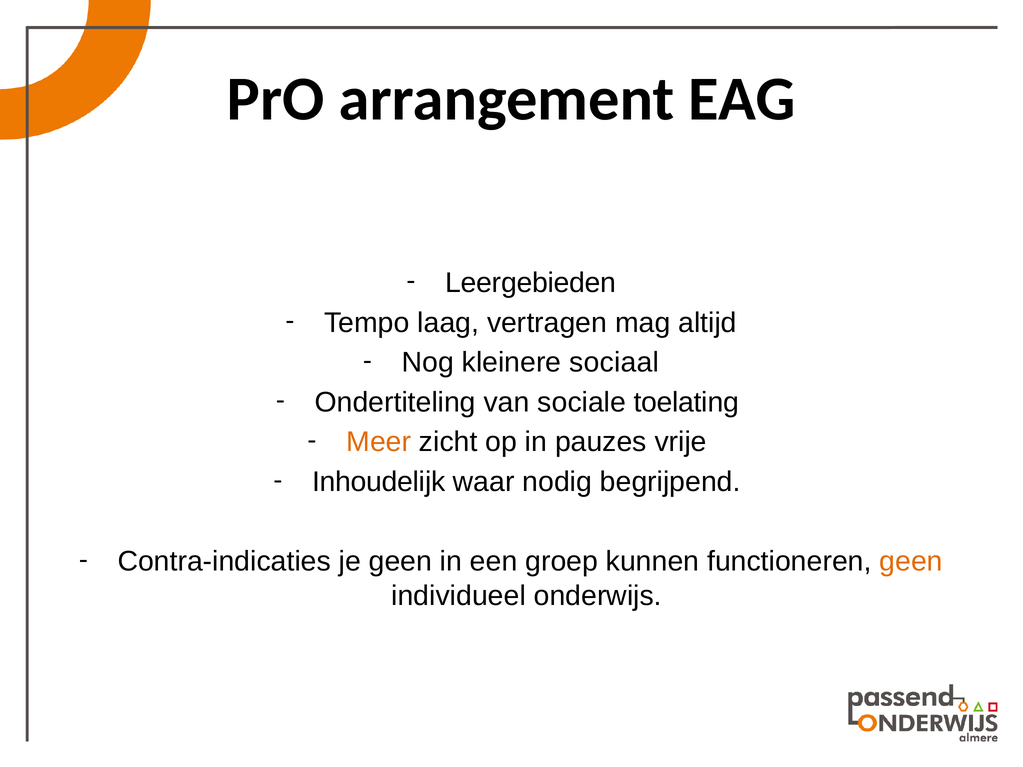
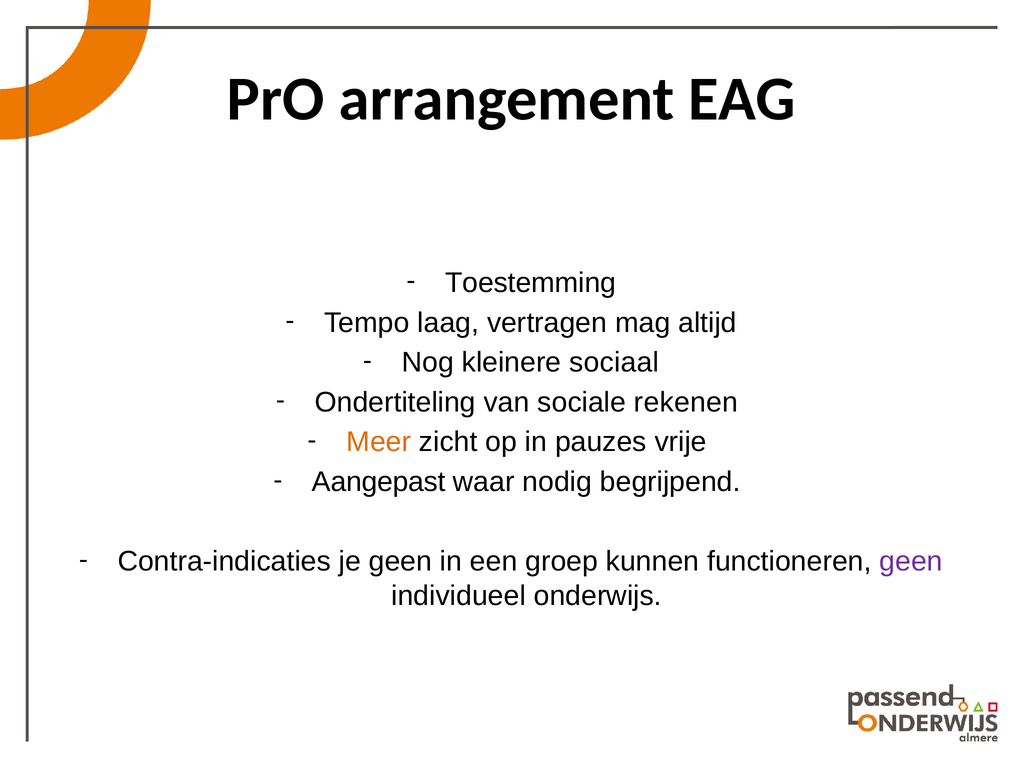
Leergebieden: Leergebieden -> Toestemming (531, 283)
toelating: toelating -> rekenen (686, 402)
Inhoudelijk: Inhoudelijk -> Aangepast (379, 482)
geen colour: orange -> purple (911, 562)
